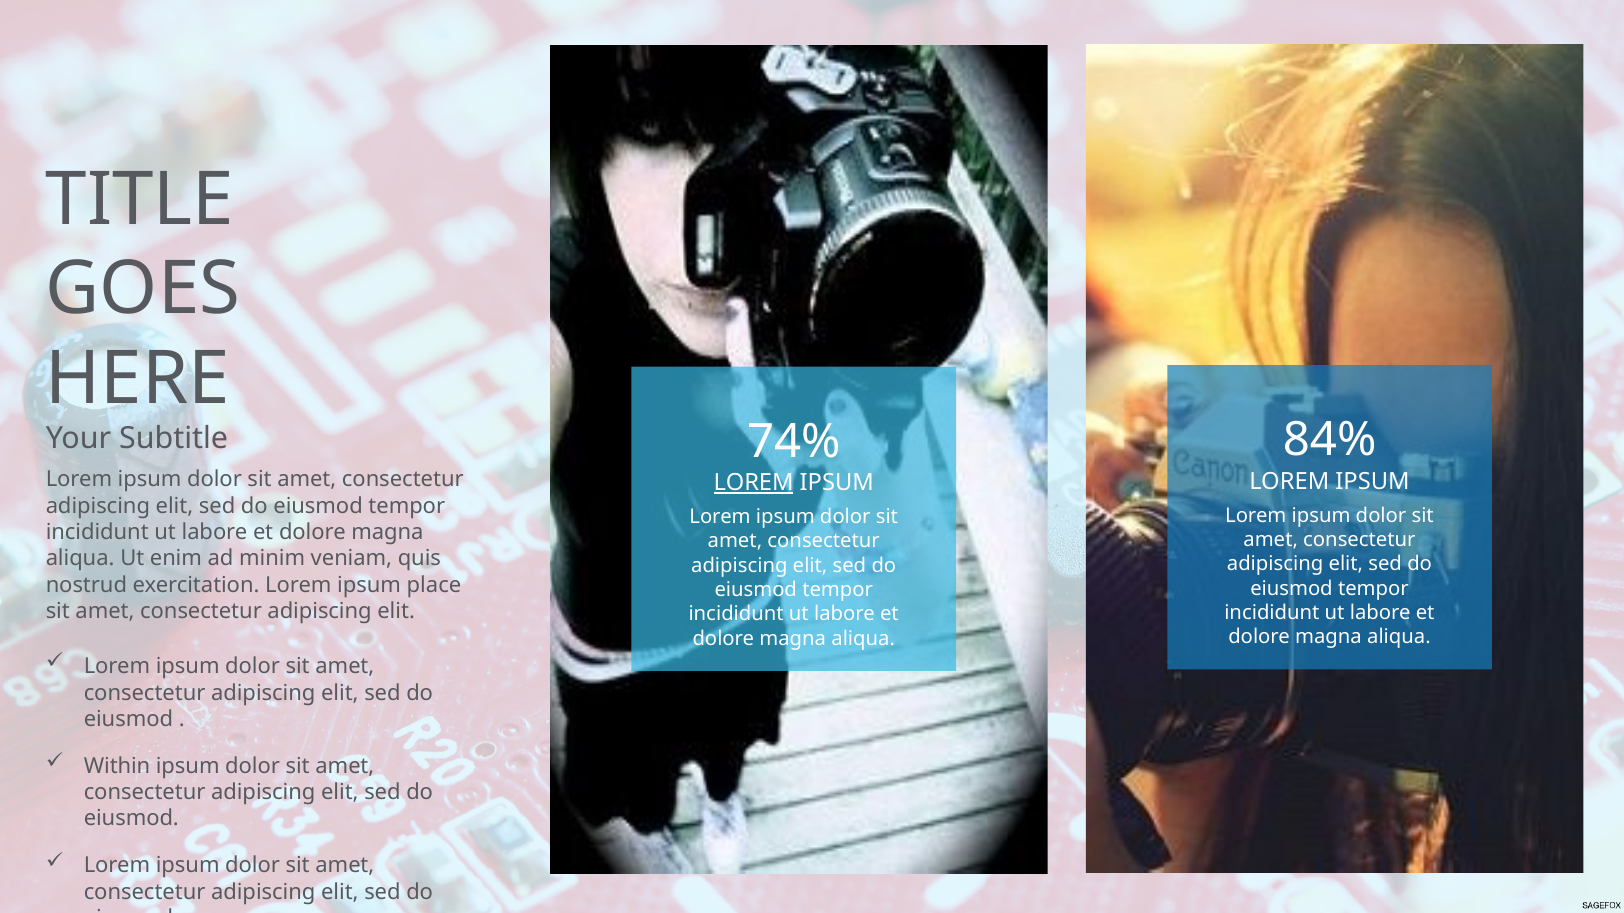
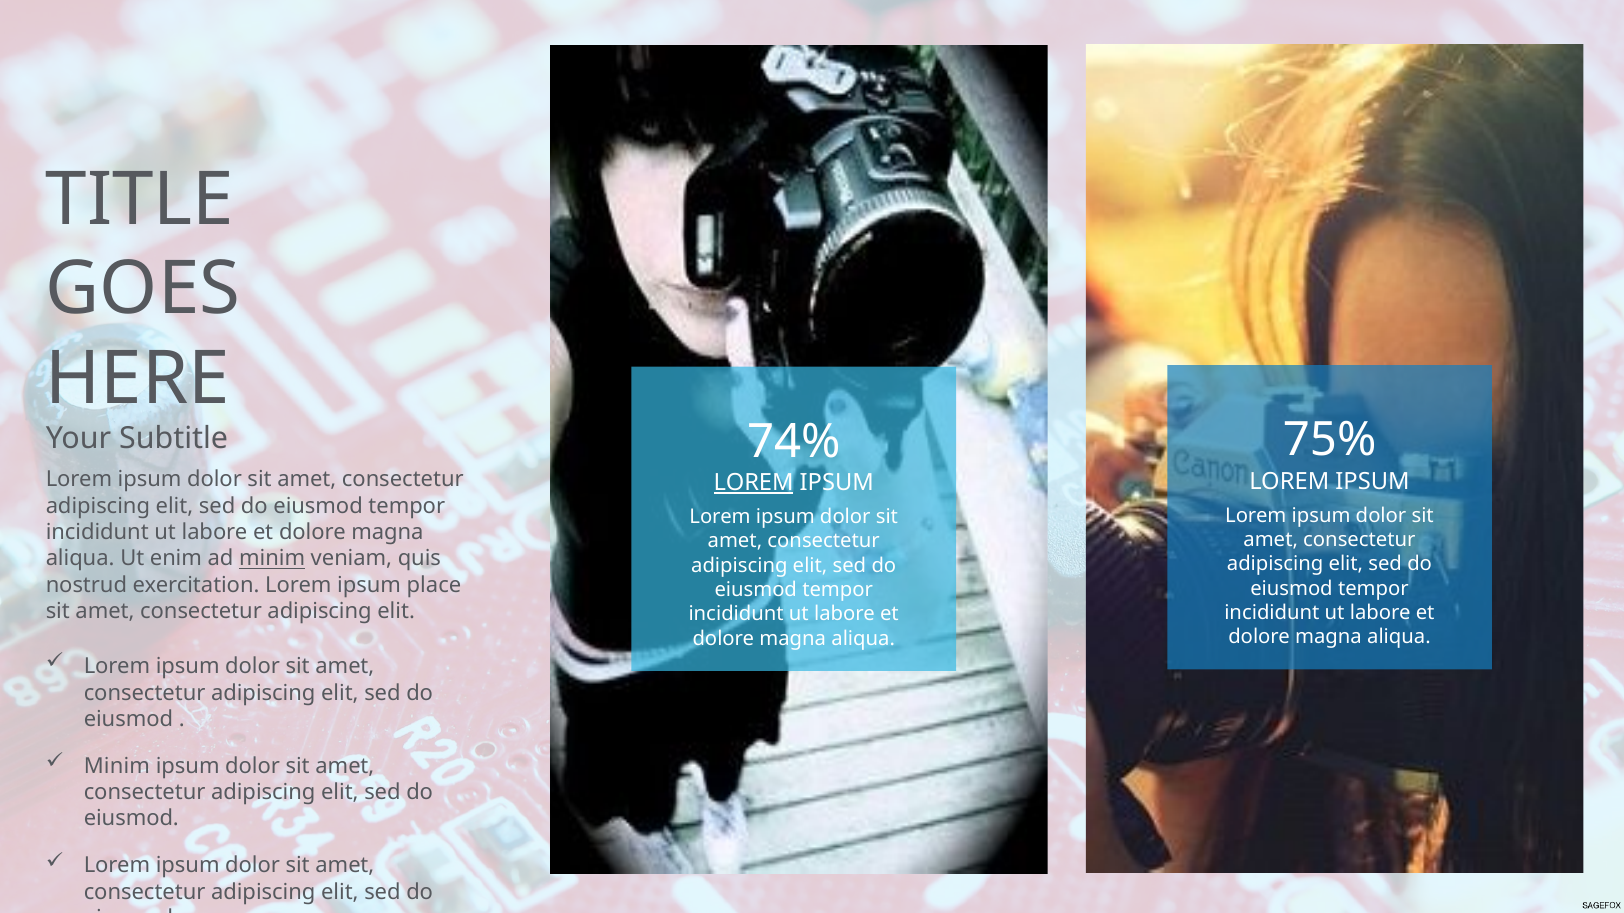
84%: 84% -> 75% (1330, 441)
minim underline: none -> present (272, 559)
Within: Within -> Minim (117, 766)
